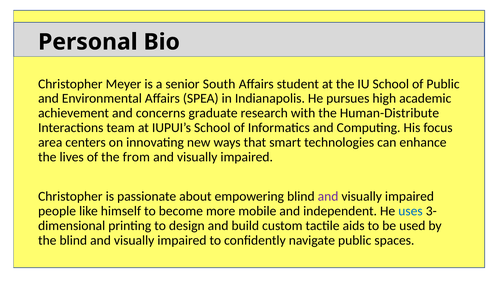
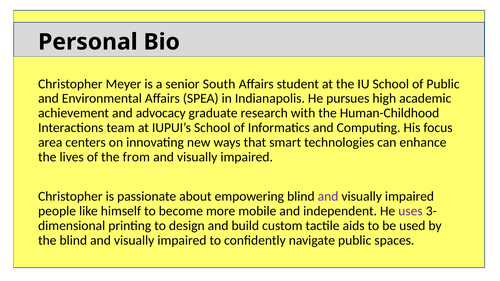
concerns: concerns -> advocacy (161, 113)
Human-Distribute: Human-Distribute -> Human-Childhood (390, 113)
uses colour: blue -> purple (410, 211)
